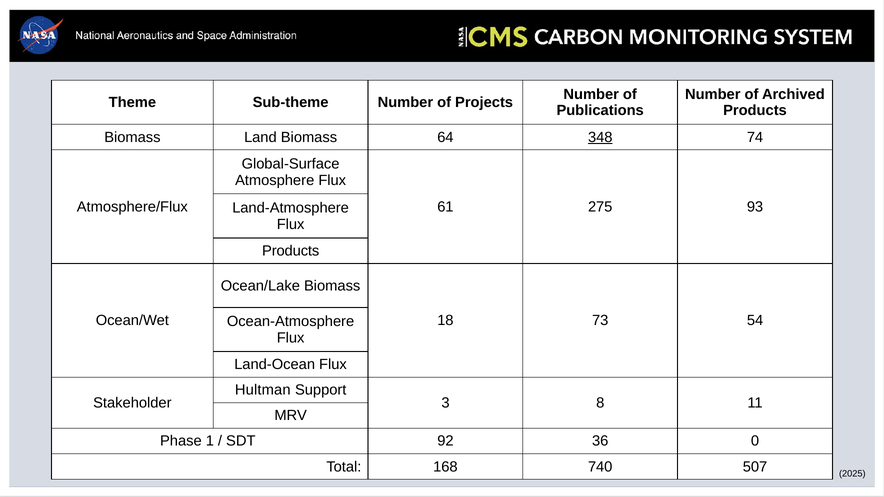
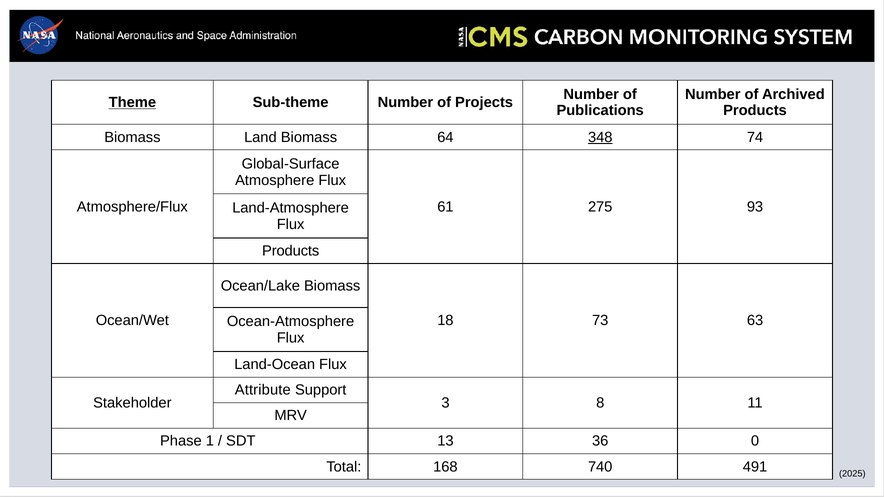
Theme underline: none -> present (132, 102)
54: 54 -> 63 (755, 321)
Hultman: Hultman -> Attribute (263, 390)
92: 92 -> 13 (445, 441)
507: 507 -> 491 (755, 467)
